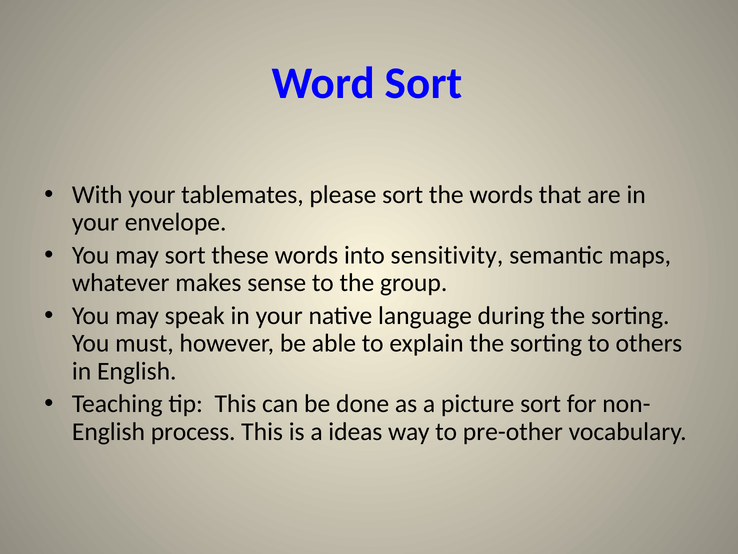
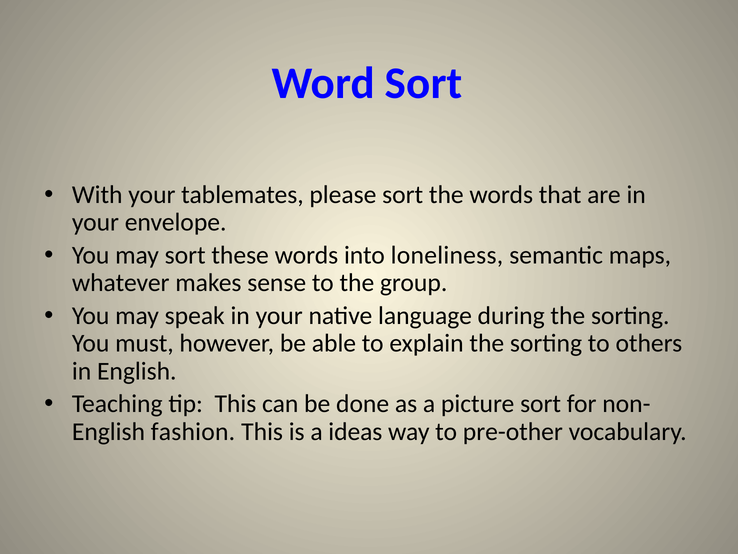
sensitivity: sensitivity -> loneliness (447, 255)
process: process -> fashion (193, 431)
